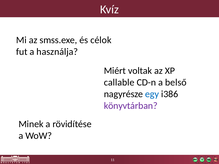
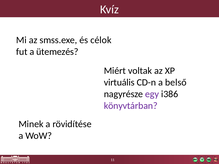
használja: használja -> ütemezés (57, 52)
callable: callable -> virtuális (119, 83)
egy colour: blue -> purple (152, 94)
